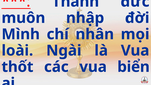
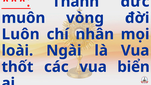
nhập: nhập -> vòng (85, 18)
Mình: Mình -> Luôn (21, 34)
